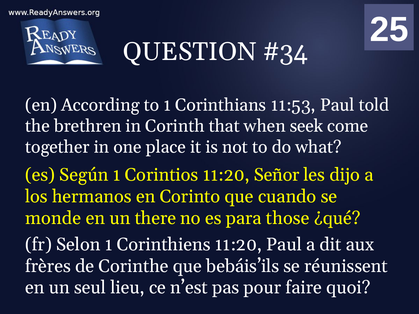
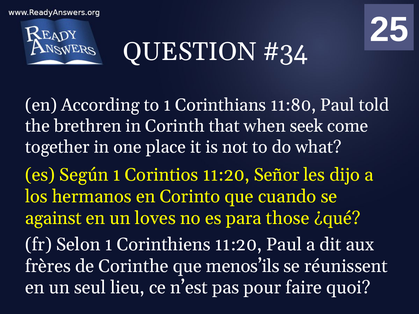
11:53: 11:53 -> 11:80 (293, 105)
monde: monde -> against (53, 218)
there: there -> loves (155, 218)
bebáis’ils: bebáis’ils -> menos’ils (243, 266)
